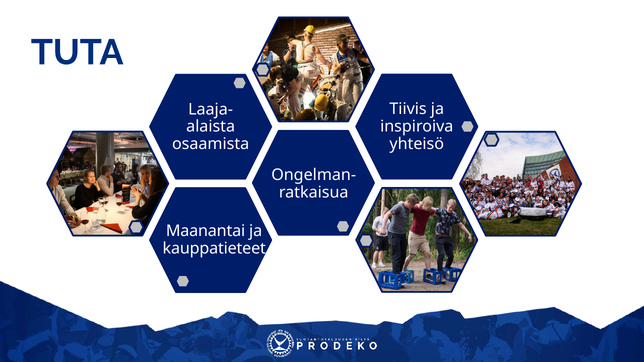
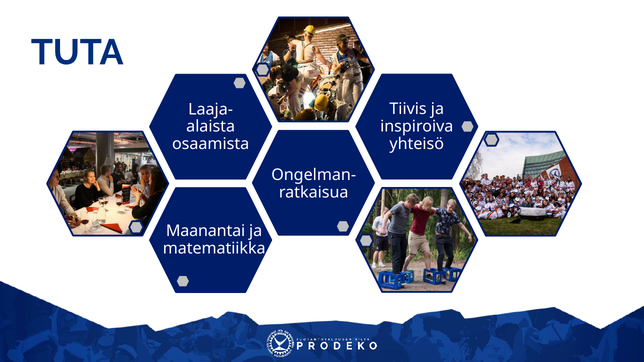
kauppatieteet: kauppatieteet -> matematiikka (214, 249)
